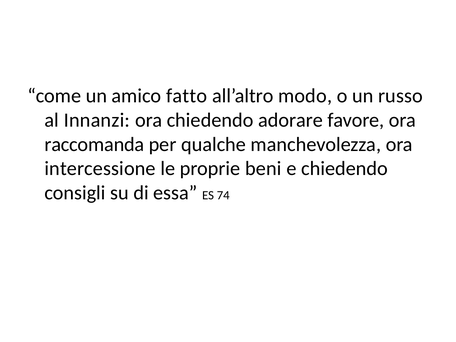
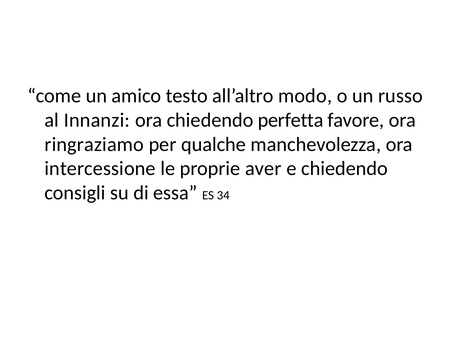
fatto: fatto -> testo (187, 96)
adorare: adorare -> perfetta (291, 120)
raccomanda: raccomanda -> ringraziamo (94, 144)
beni: beni -> aver (263, 169)
74: 74 -> 34 (223, 195)
